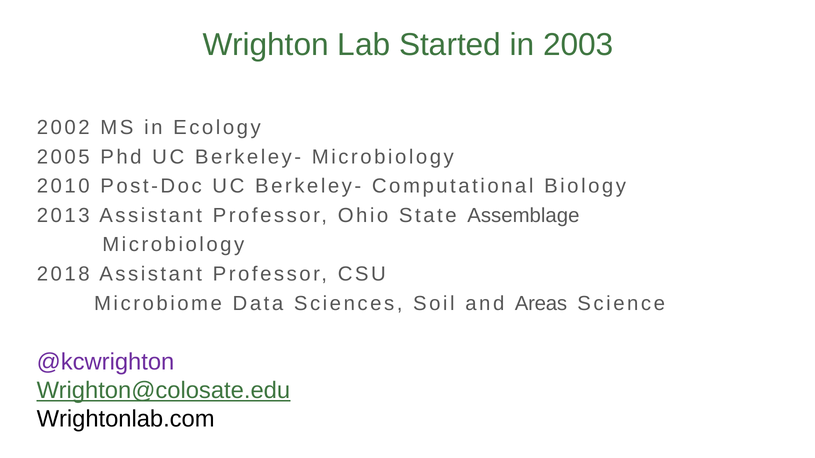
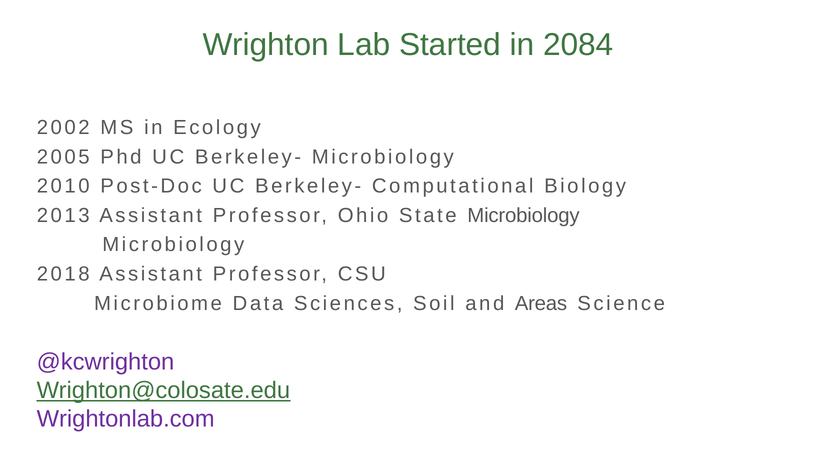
2003: 2003 -> 2084 (578, 45)
State Assemblage: Assemblage -> Microbiology (523, 216)
Wrightonlab.com colour: black -> purple (126, 419)
